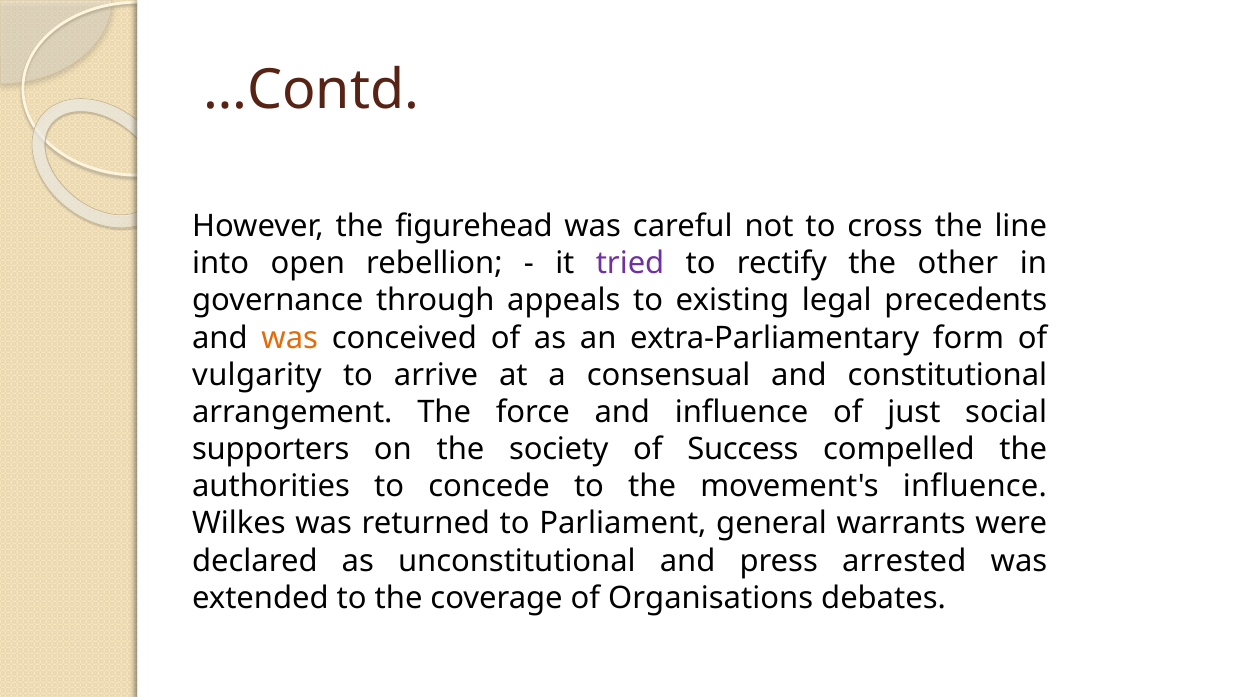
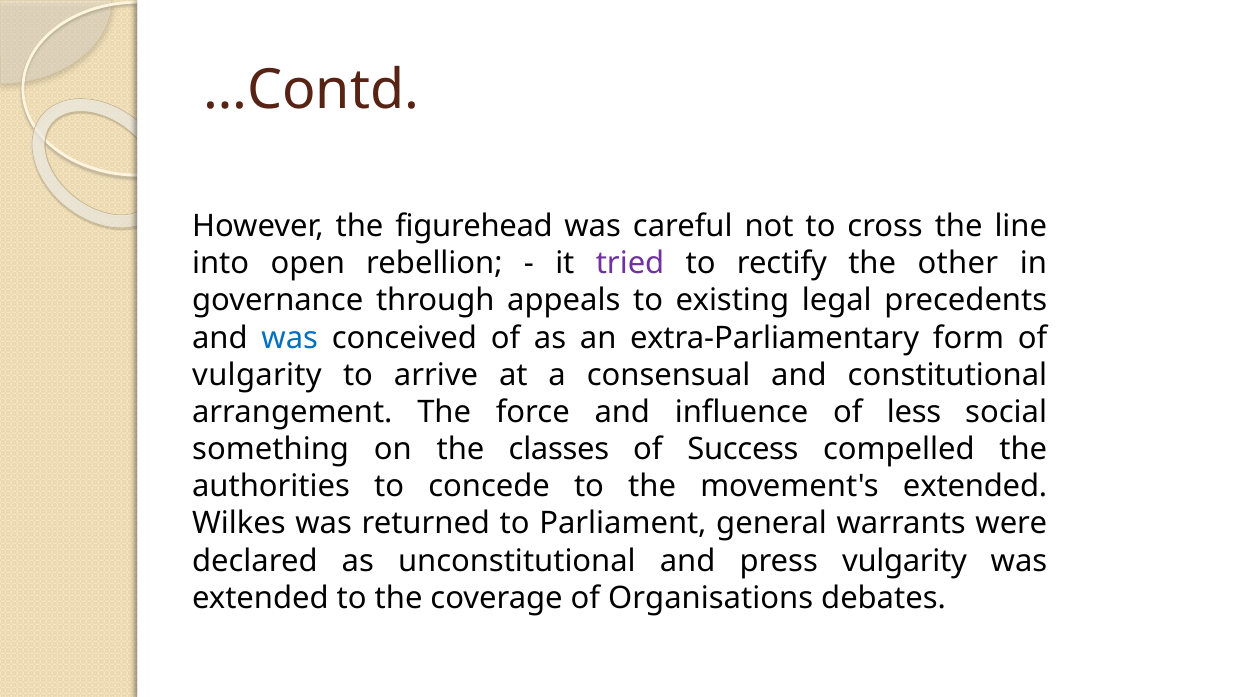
was colour: orange -> blue (290, 338)
just: just -> less (914, 412)
supporters: supporters -> something (271, 449)
society: society -> classes (559, 449)
movement's influence: influence -> extended (975, 487)
press arrested: arrested -> vulgarity (904, 561)
